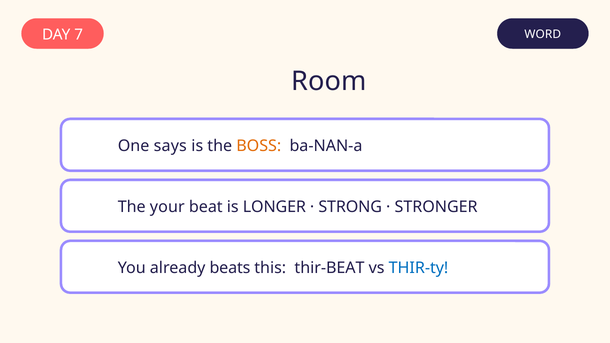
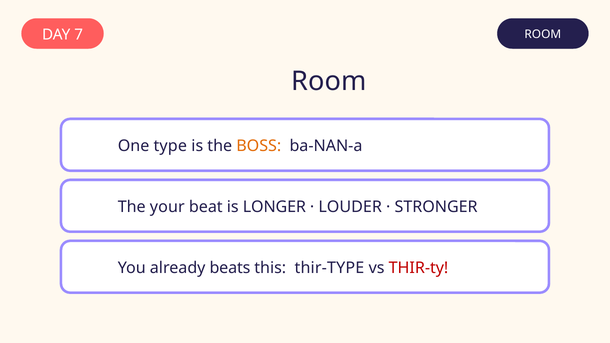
7 WORD: WORD -> ROOM (543, 34)
says: says -> type (170, 146)
STRONG: STRONG -> LOUDER (350, 207)
thir-BEAT: thir-BEAT -> thir-TYPE (329, 268)
THIR-ty colour: blue -> red (418, 268)
